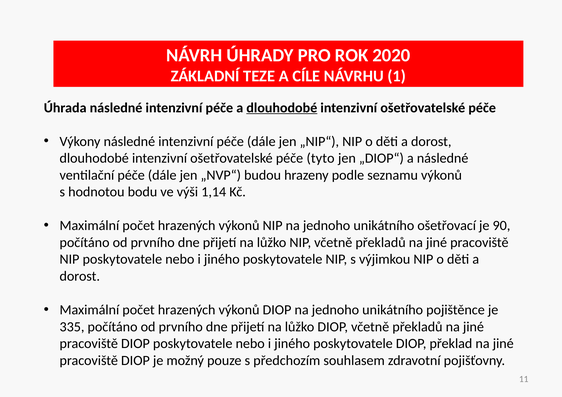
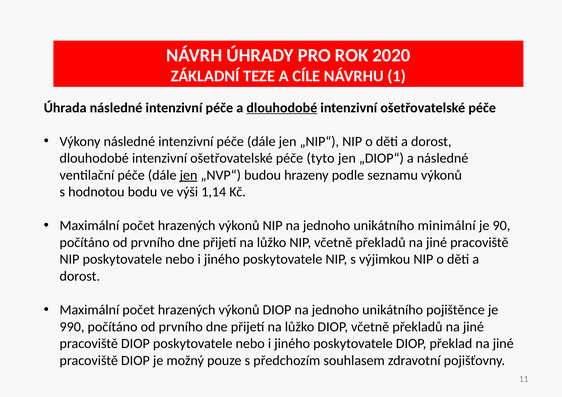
jen underline: none -> present (189, 175)
ošetřovací: ošetřovací -> minimální (447, 226)
335: 335 -> 990 (72, 327)
